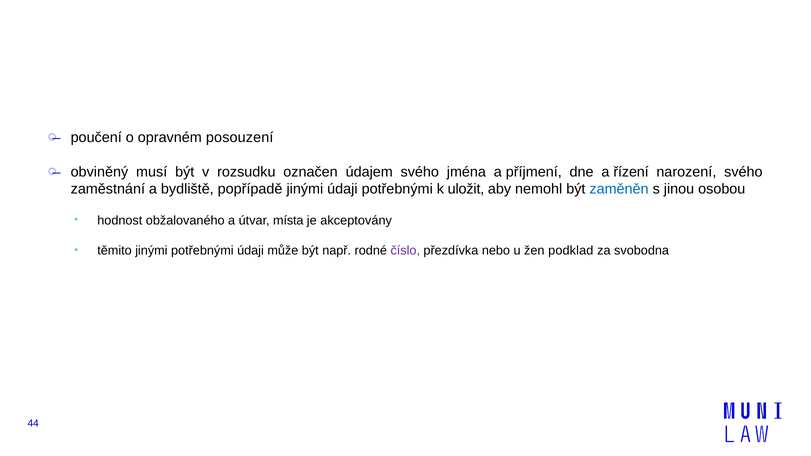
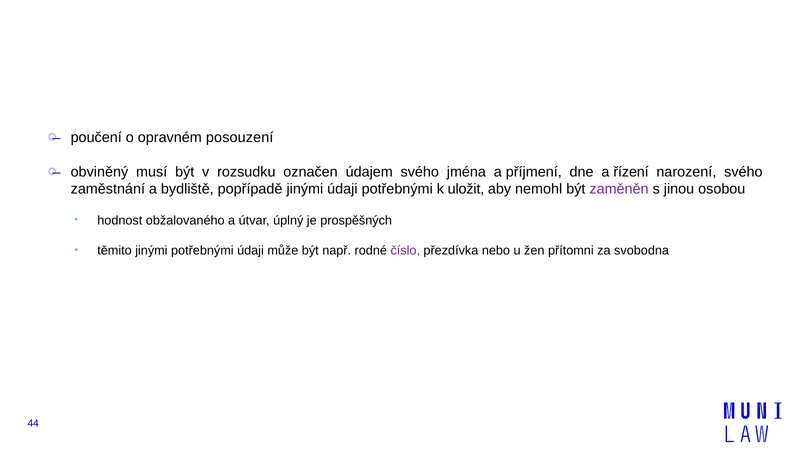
zaměněn colour: blue -> purple (619, 189)
místa: místa -> úplný (288, 220)
akceptovány: akceptovány -> prospěšných (356, 220)
podklad: podklad -> přítomni (571, 251)
